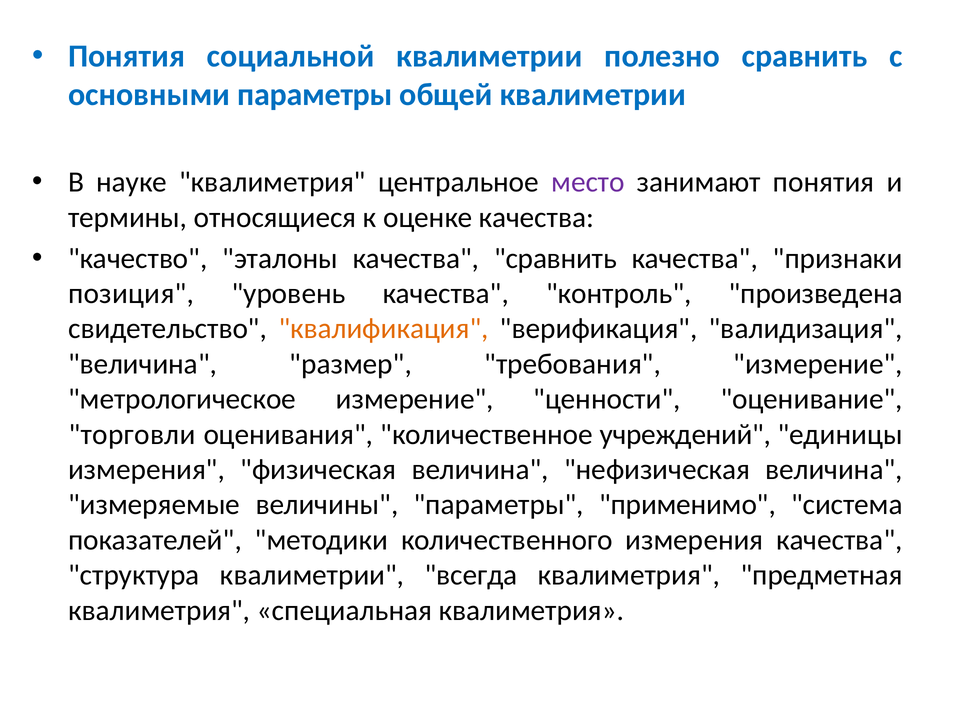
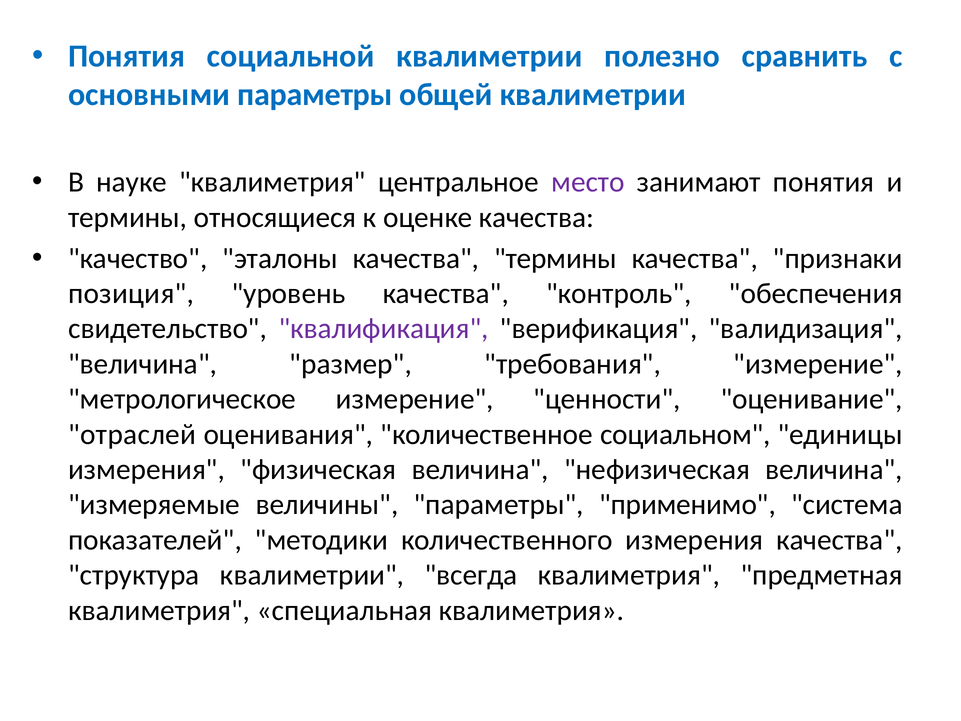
качества сравнить: сравнить -> термины (555, 258)
произведена: произведена -> обеспечения (816, 293)
квалификация colour: orange -> purple (384, 329)
торговли: торговли -> отраслей (132, 434)
учреждений: учреждений -> социальном (685, 434)
